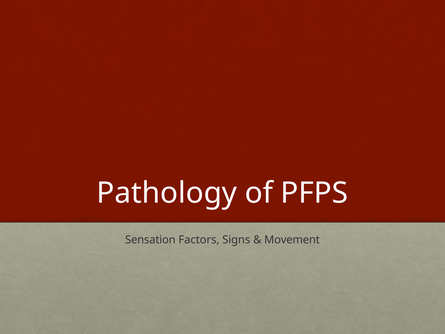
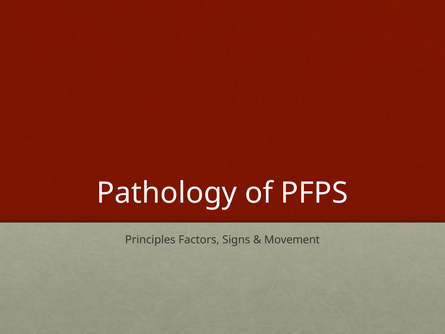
Sensation: Sensation -> Principles (150, 240)
